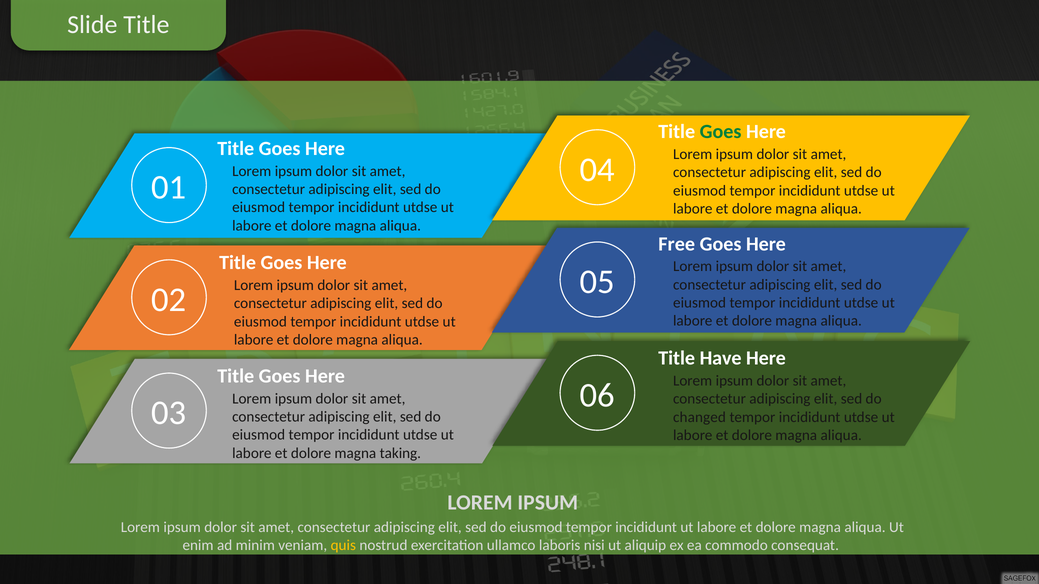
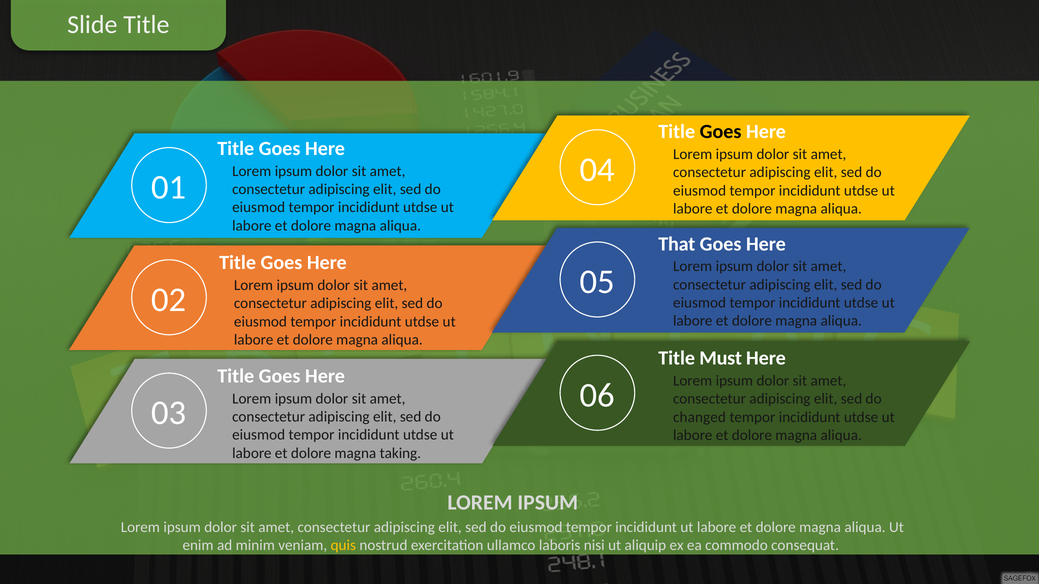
Goes colour: green -> black (721, 132)
Free: Free -> That (677, 244)
Have: Have -> Must (721, 359)
